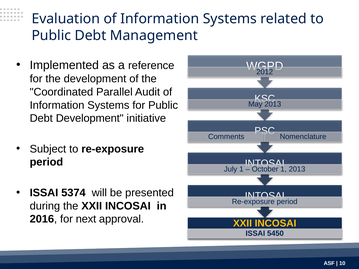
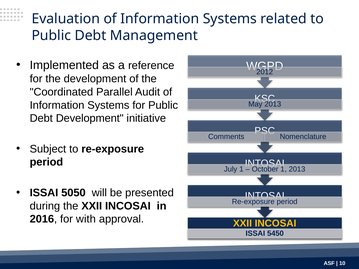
5374: 5374 -> 5050 (73, 193)
next: next -> with (86, 219)
